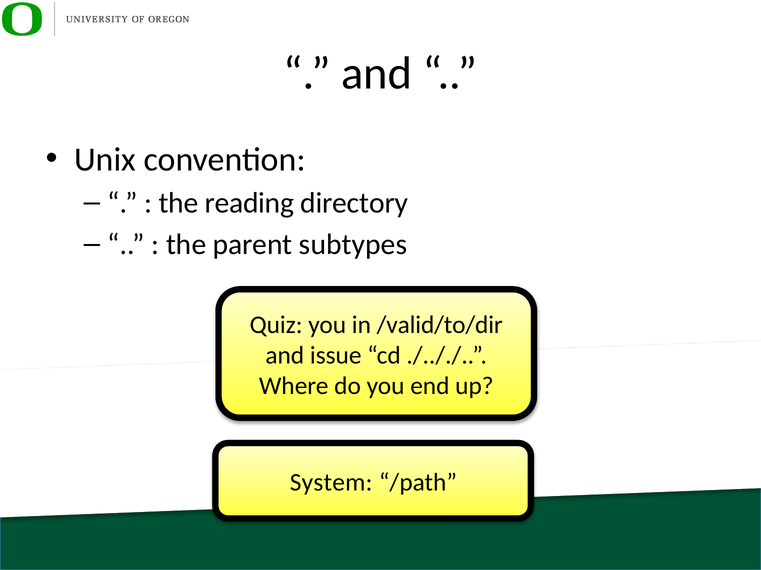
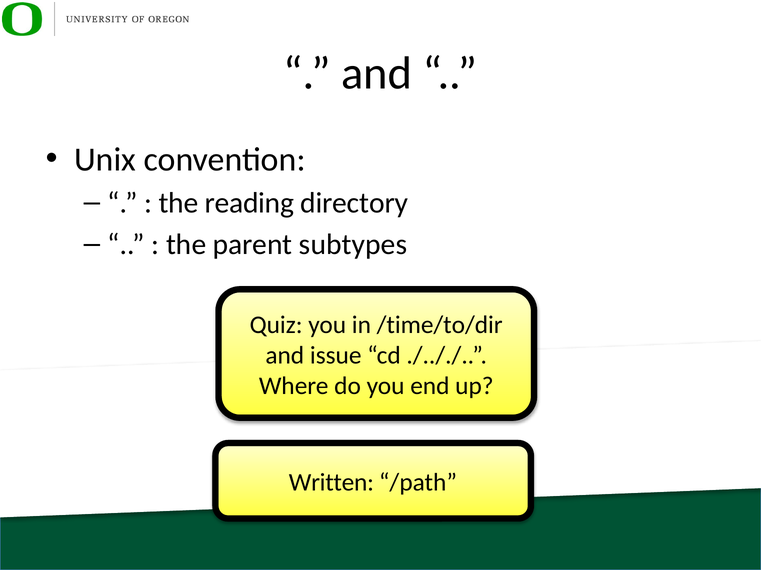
/valid/to/dir: /valid/to/dir -> /time/to/dir (440, 325)
System: System -> Written (331, 483)
